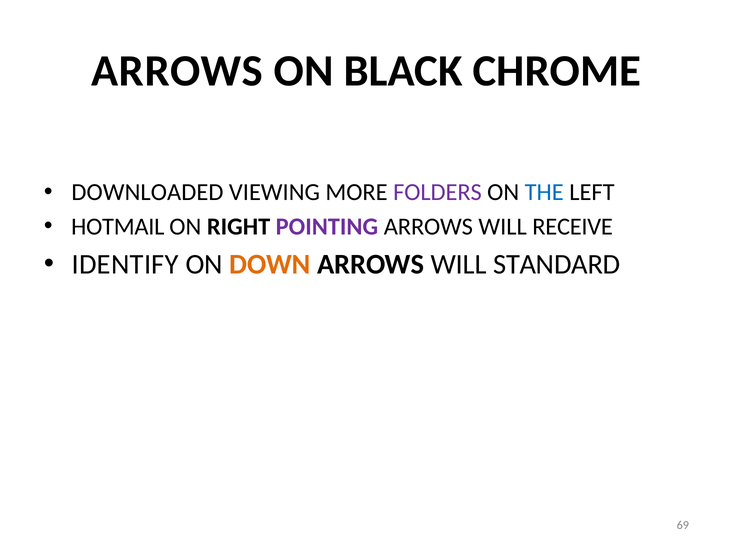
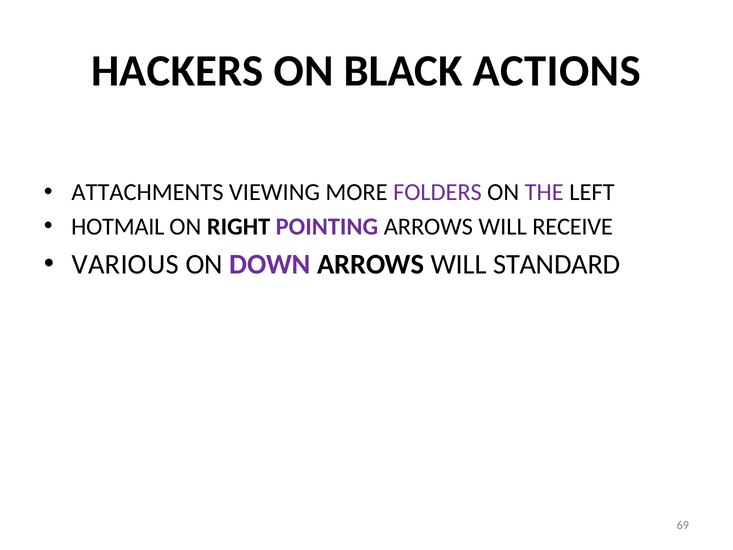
ARROWS: ARROWS -> HACKERS (177, 71)
CHROME: CHROME -> ACTIONS (557, 71)
DOWNLOADED: DOWNLOADED -> ATTACHMENTS (147, 192)
THE colour: blue -> purple (544, 192)
IDENTIFY: IDENTIFY -> VARIOUS (125, 264)
DOWN colour: orange -> purple (270, 264)
